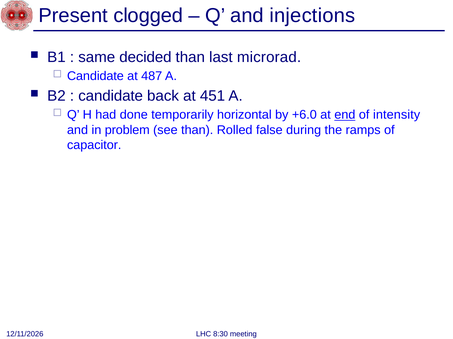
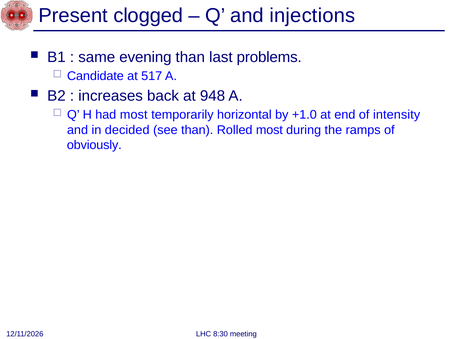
decided: decided -> evening (145, 57)
microrad: microrad -> problems (269, 57)
487: 487 -> 517 (152, 76)
candidate: candidate -> increases (111, 96)
451: 451 -> 948 (213, 96)
had done: done -> most (134, 115)
+6.0: +6.0 -> +1.0 (304, 115)
end underline: present -> none (345, 115)
problem: problem -> decided (127, 130)
Rolled false: false -> most (269, 130)
capacitor: capacitor -> obviously (94, 145)
